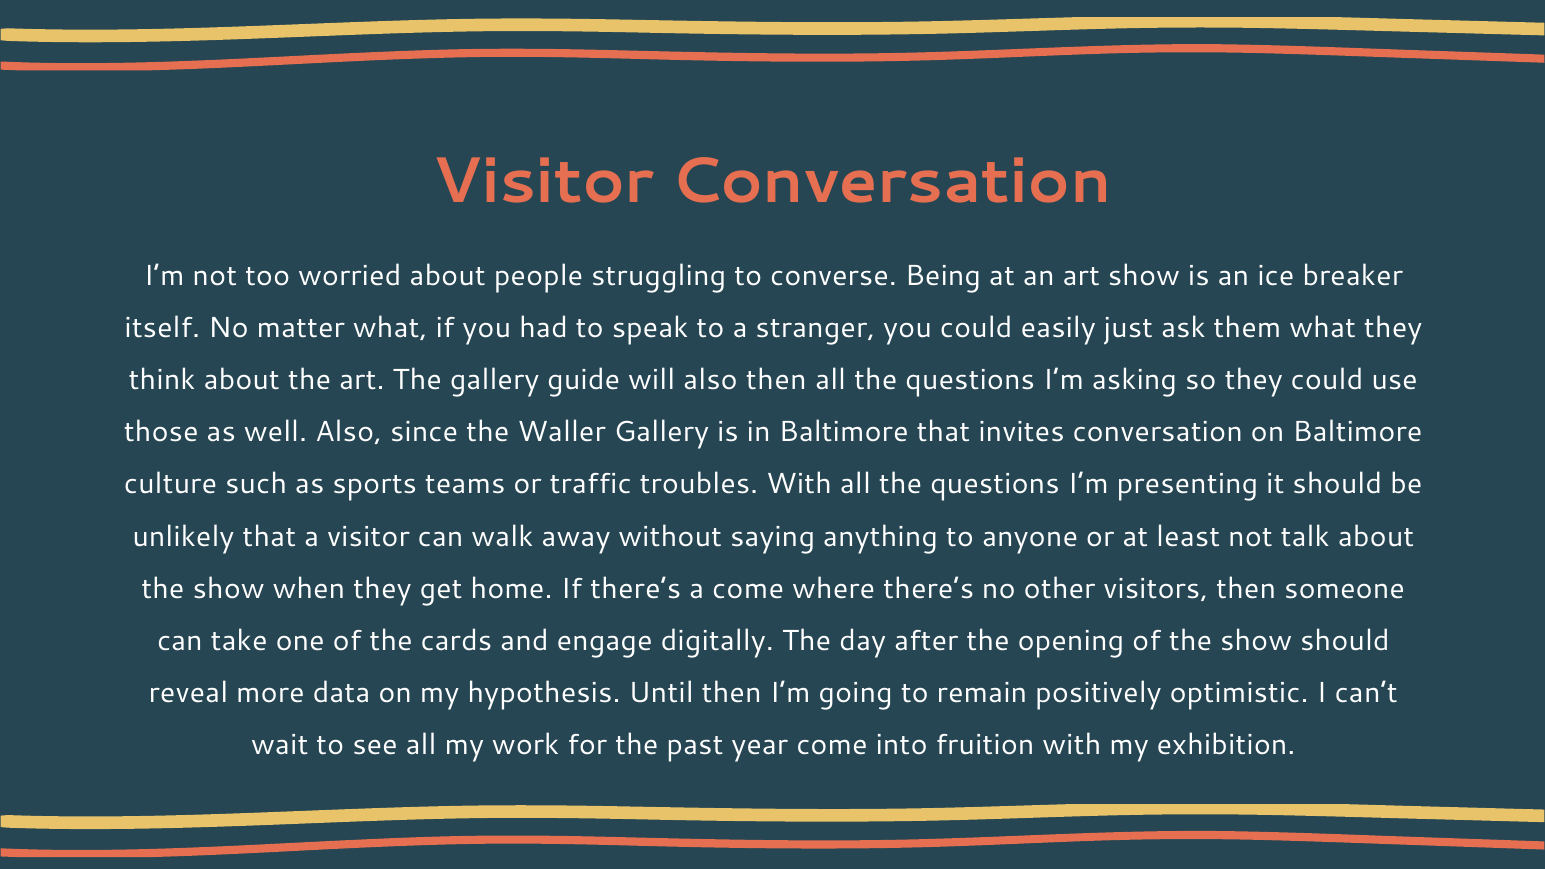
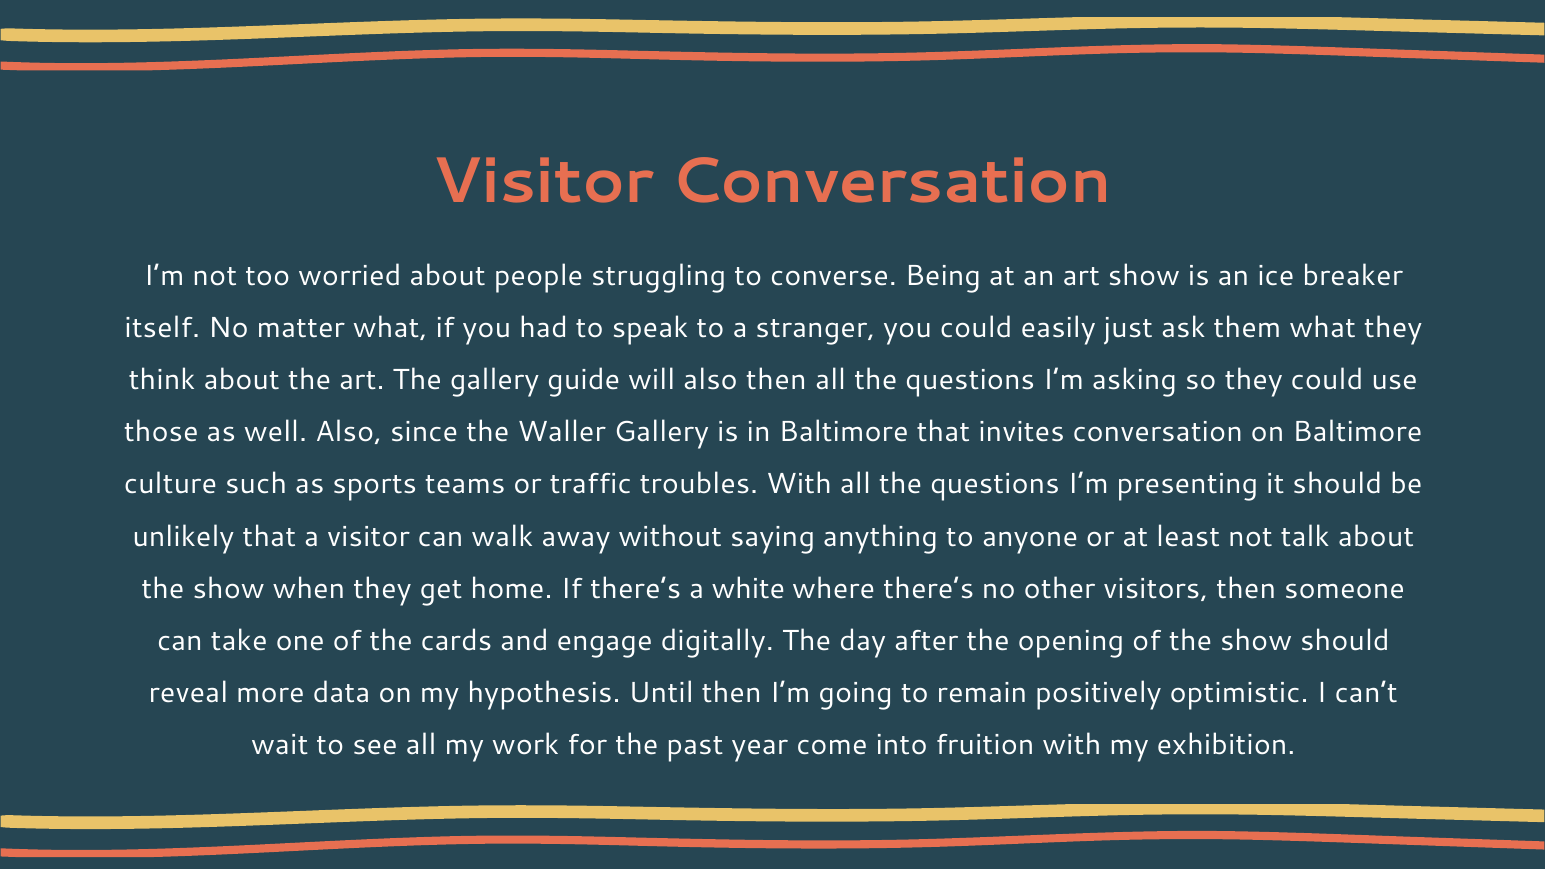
a come: come -> white (748, 589)
